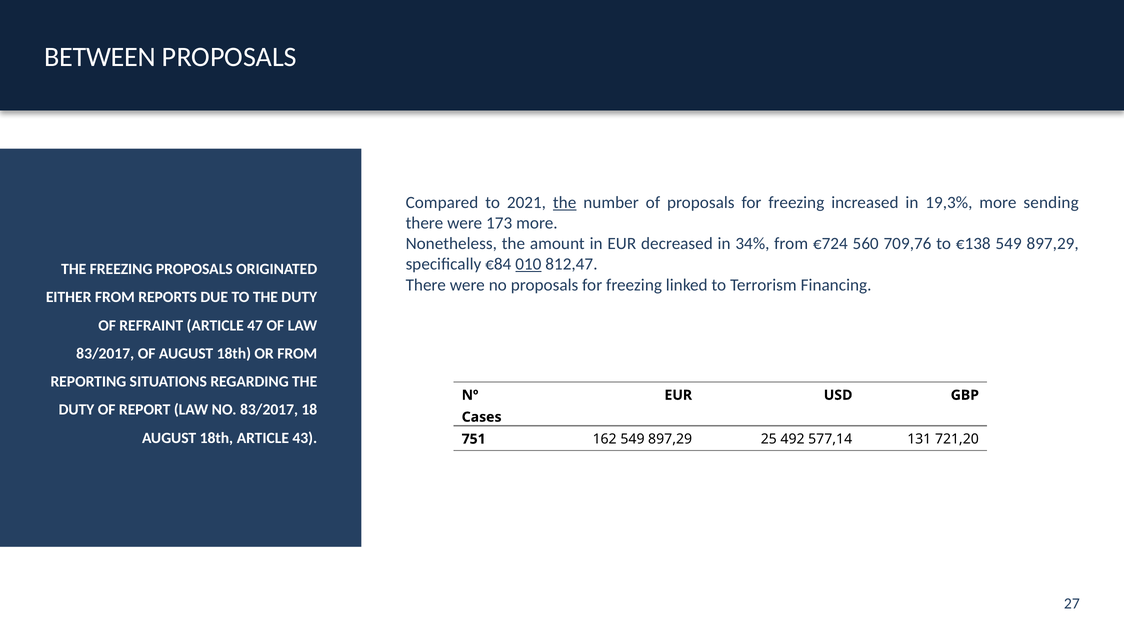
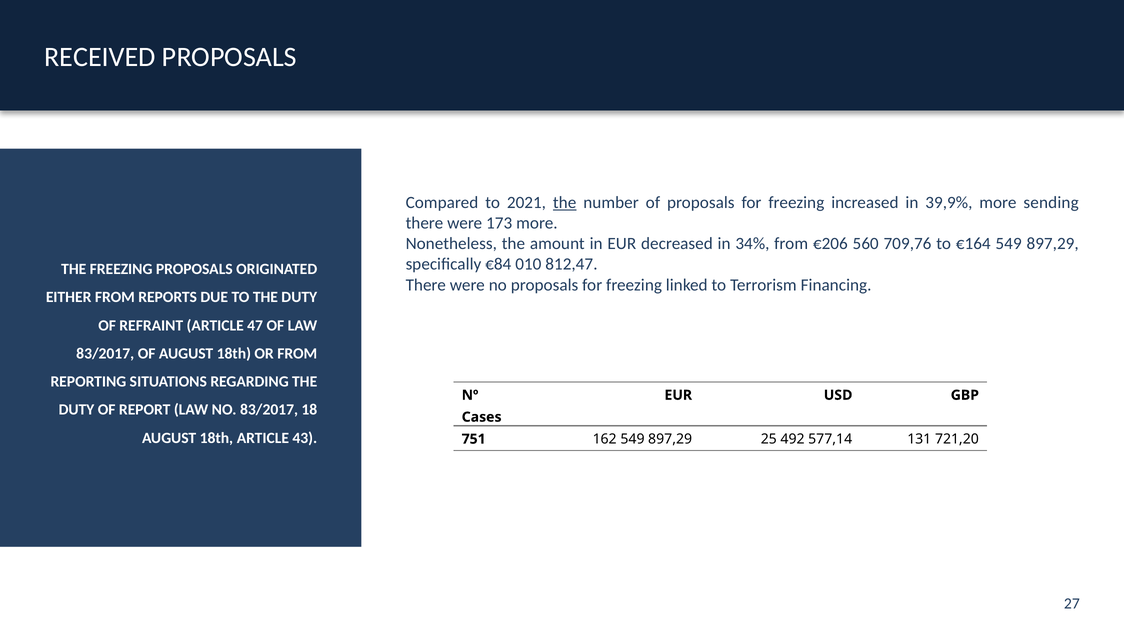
BETWEEN: BETWEEN -> RECEIVED (100, 57)
19,3%: 19,3% -> 39,9% (949, 203)
€724: €724 -> €206 (830, 244)
€138: €138 -> €164 (973, 244)
010 underline: present -> none (528, 264)
